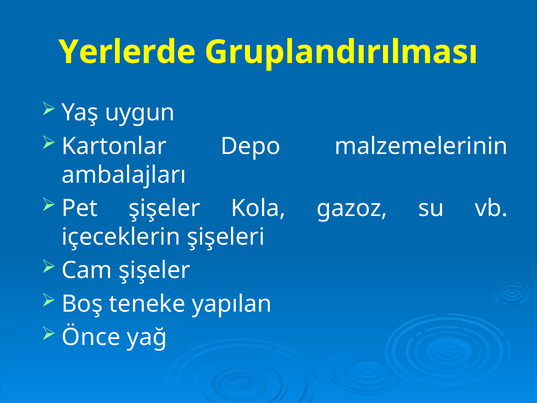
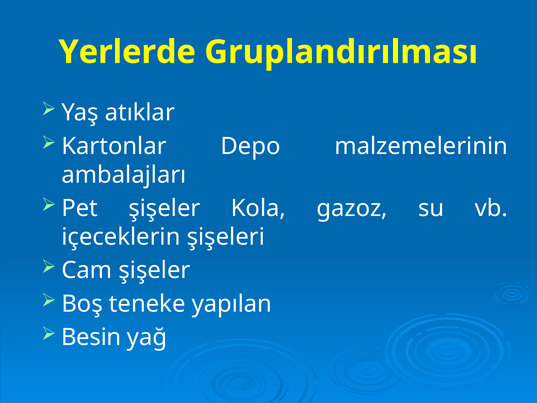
uygun: uygun -> atıklar (140, 113)
Önce: Önce -> Besin (91, 337)
